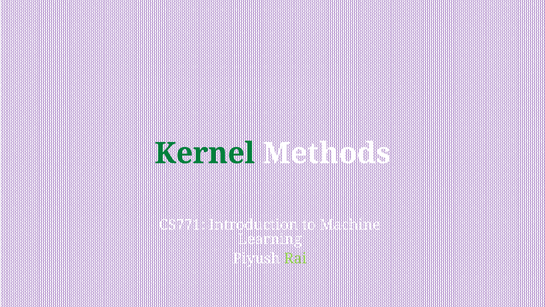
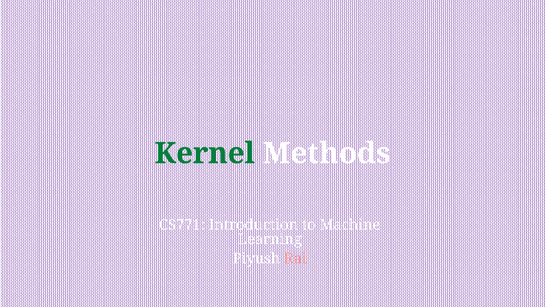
Rai colour: light green -> pink (295, 258)
